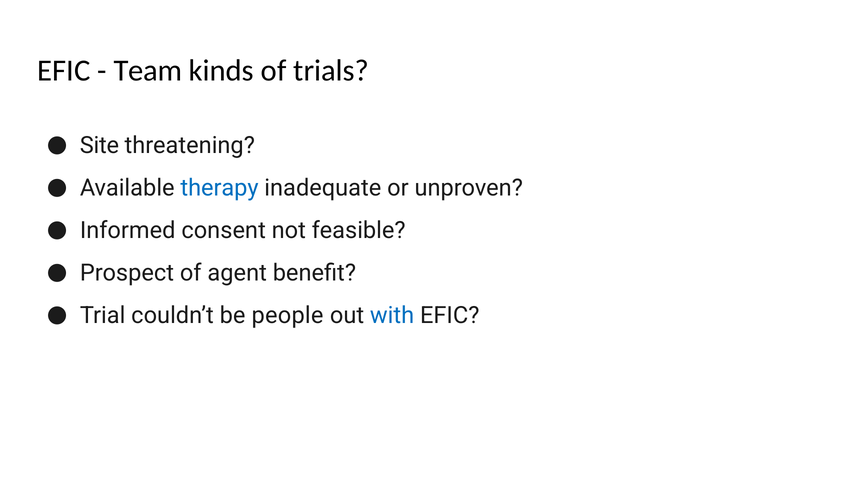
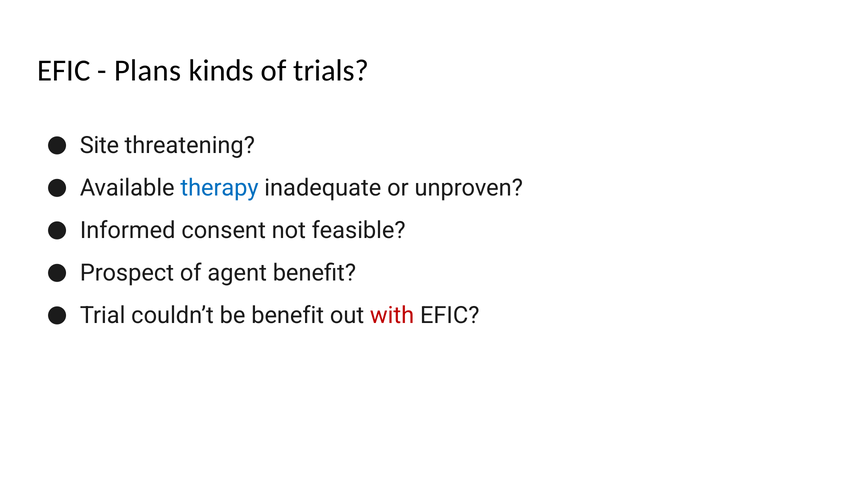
Team: Team -> Plans (148, 70)
be people: people -> benefit (288, 315)
with colour: blue -> red (392, 315)
